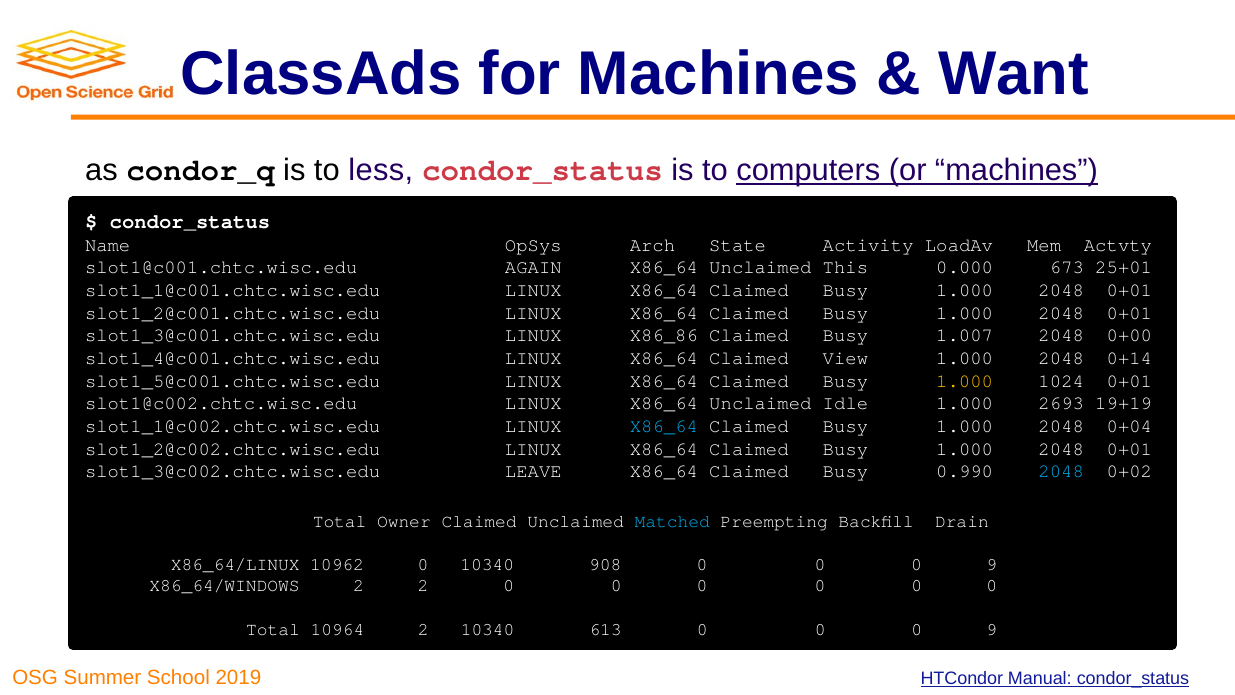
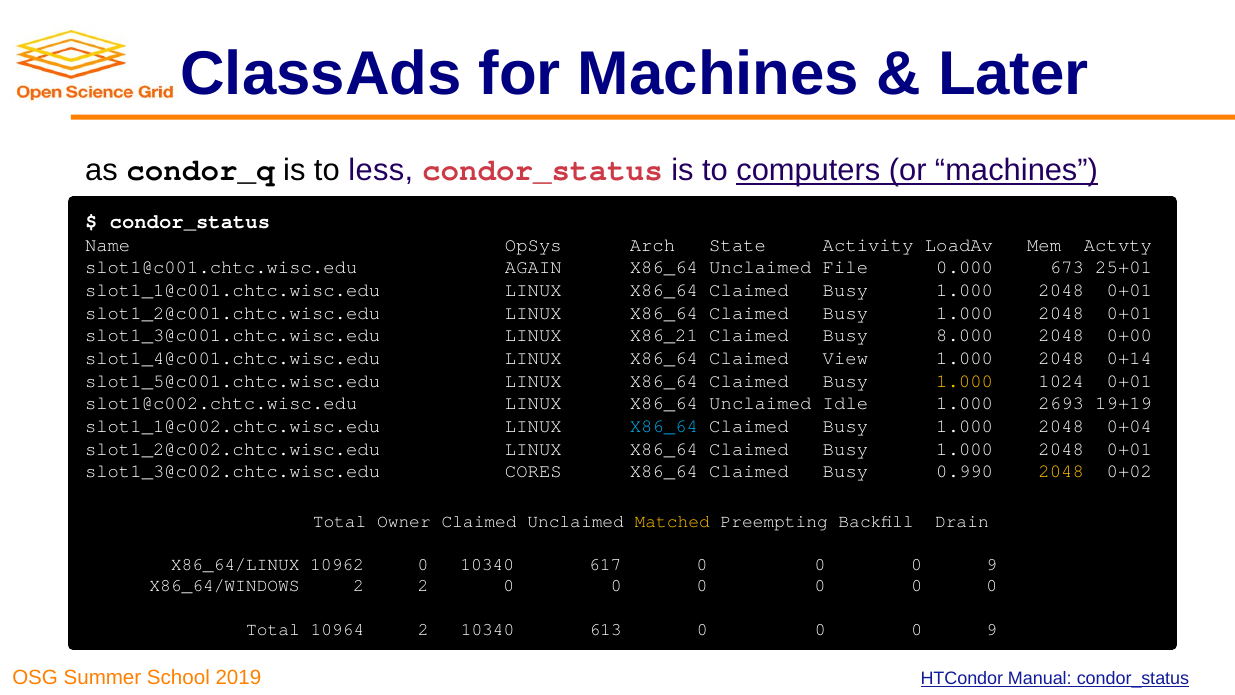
Want: Want -> Later (1013, 74)
This: This -> File (845, 267)
X86_86: X86_86 -> X86_21 (664, 335)
1.007: 1.007 -> 8.000 (965, 335)
LEAVE: LEAVE -> CORES (533, 471)
2048 colour: light blue -> yellow (1061, 471)
Matched colour: light blue -> yellow (672, 521)
908: 908 -> 617 (605, 564)
